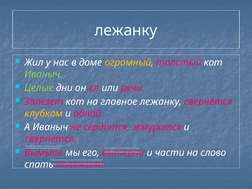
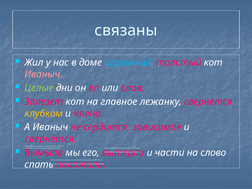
лежанку: лежанку -> связаны (126, 30)
огромный colour: yellow -> light blue (129, 62)
Иваныч colour: light green -> pink (44, 74)
речи: речи -> слов (133, 88)
одной: одной -> члена (89, 113)
жмурится: жмурится -> зависимое (157, 127)
